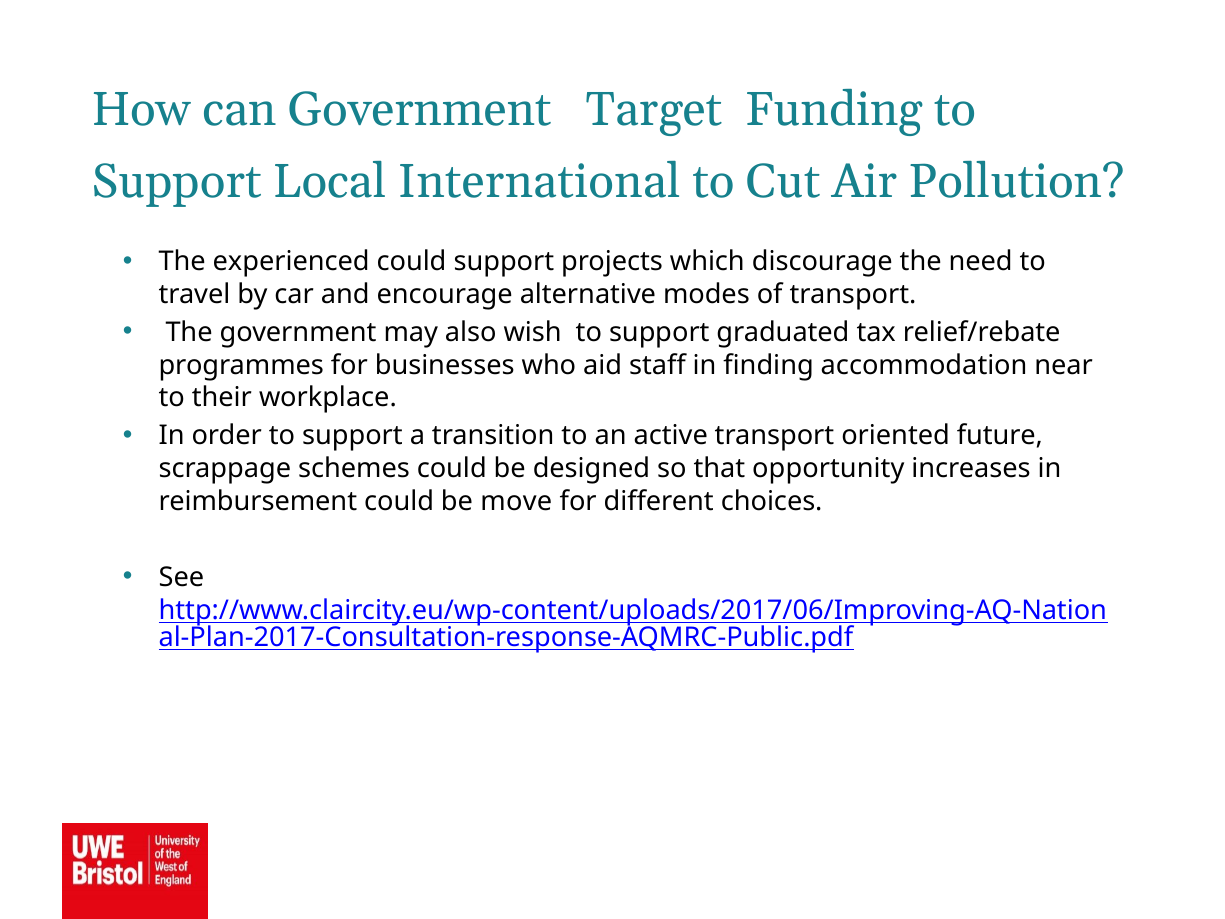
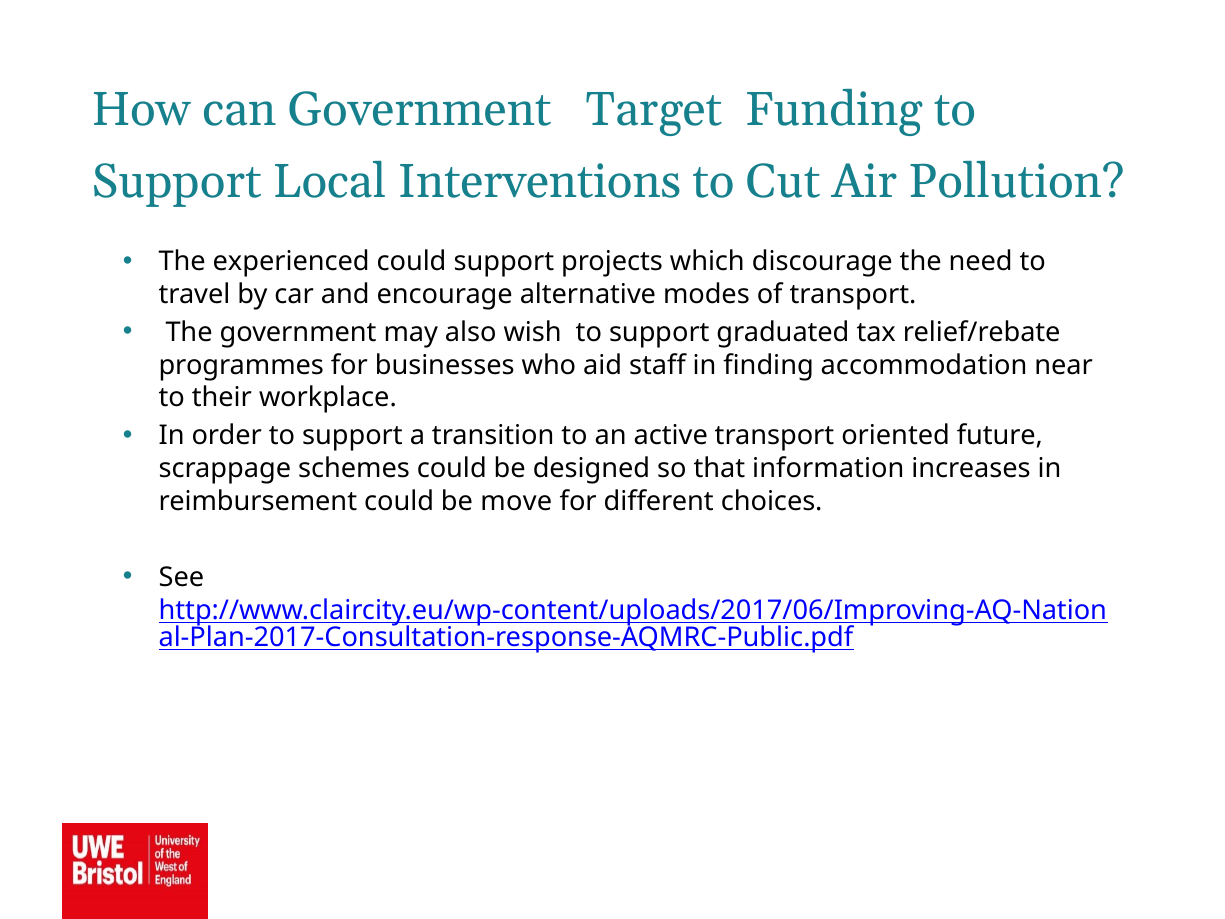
International: International -> Interventions (539, 182)
opportunity: opportunity -> information (828, 469)
